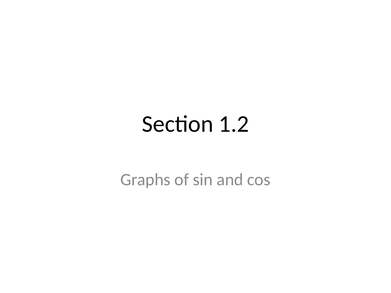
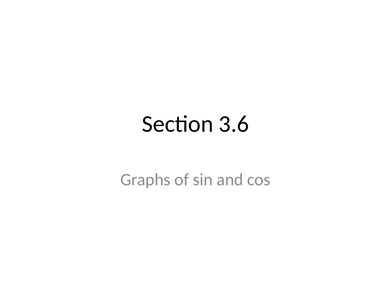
1.2: 1.2 -> 3.6 (234, 124)
